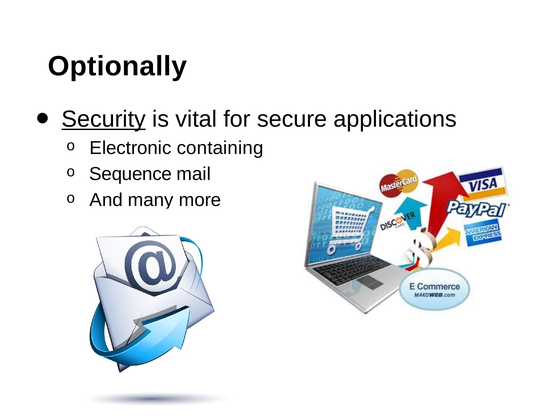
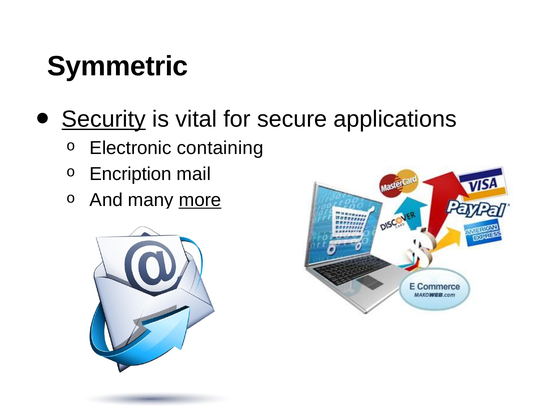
Optionally: Optionally -> Symmetric (118, 66)
Sequence: Sequence -> Encription (131, 174)
more underline: none -> present (200, 200)
